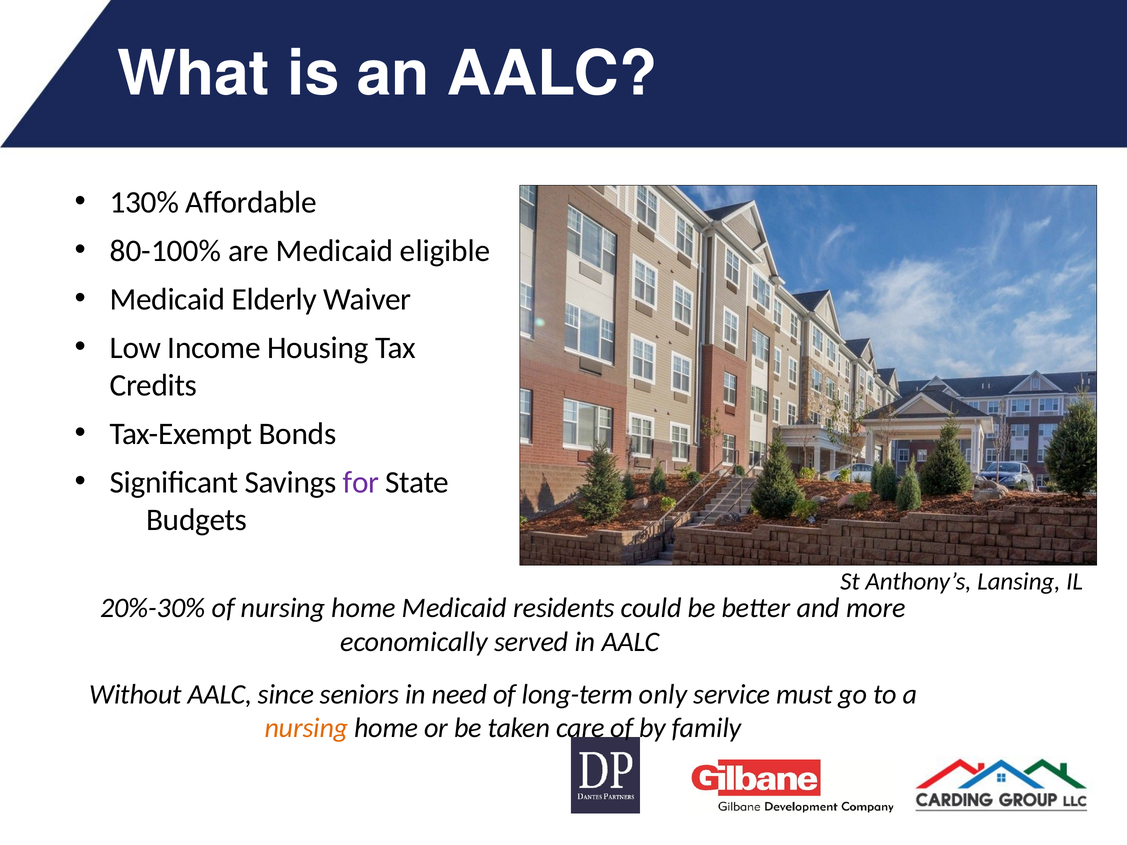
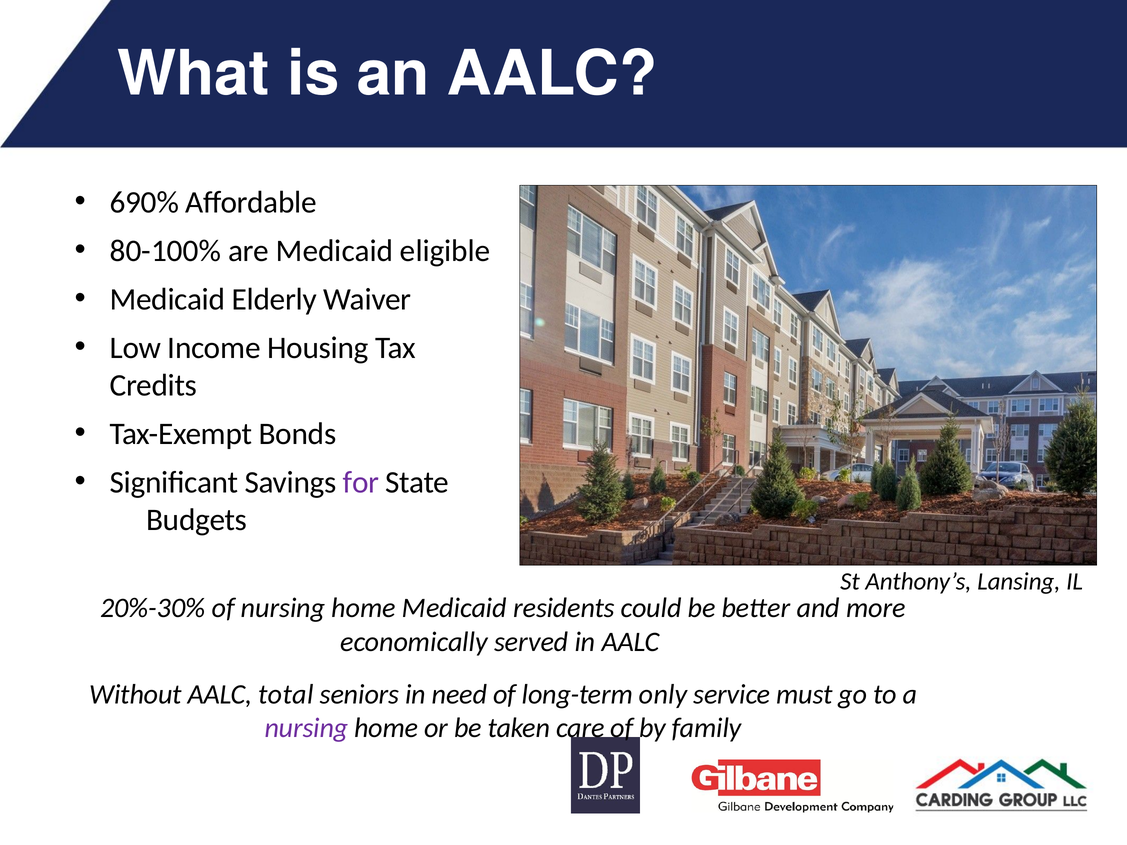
130%: 130% -> 690% (144, 202)
since: since -> total (286, 694)
nursing colour: orange -> purple (306, 728)
